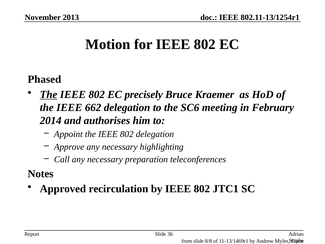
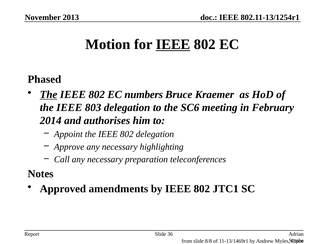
IEEE underline: none -> present (173, 44)
precisely: precisely -> numbers (144, 94)
662: 662 -> 803 (93, 107)
recirculation: recirculation -> amendments (118, 189)
